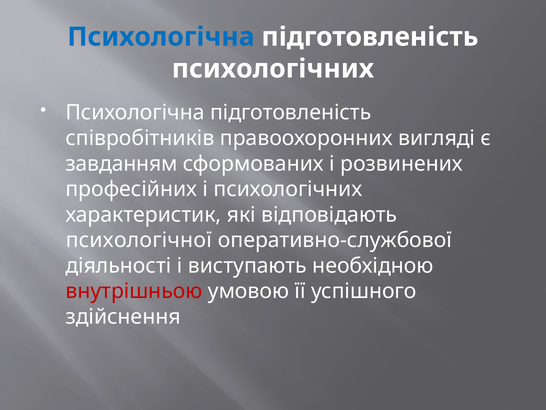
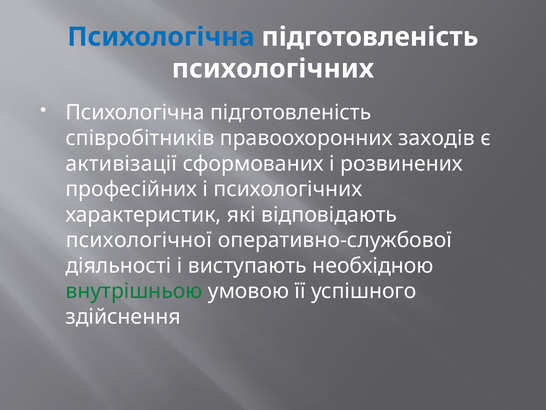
вигляді: вигляді -> заходів (437, 138)
завданням: завданням -> активізації (121, 163)
внутрішньою colour: red -> green (134, 291)
